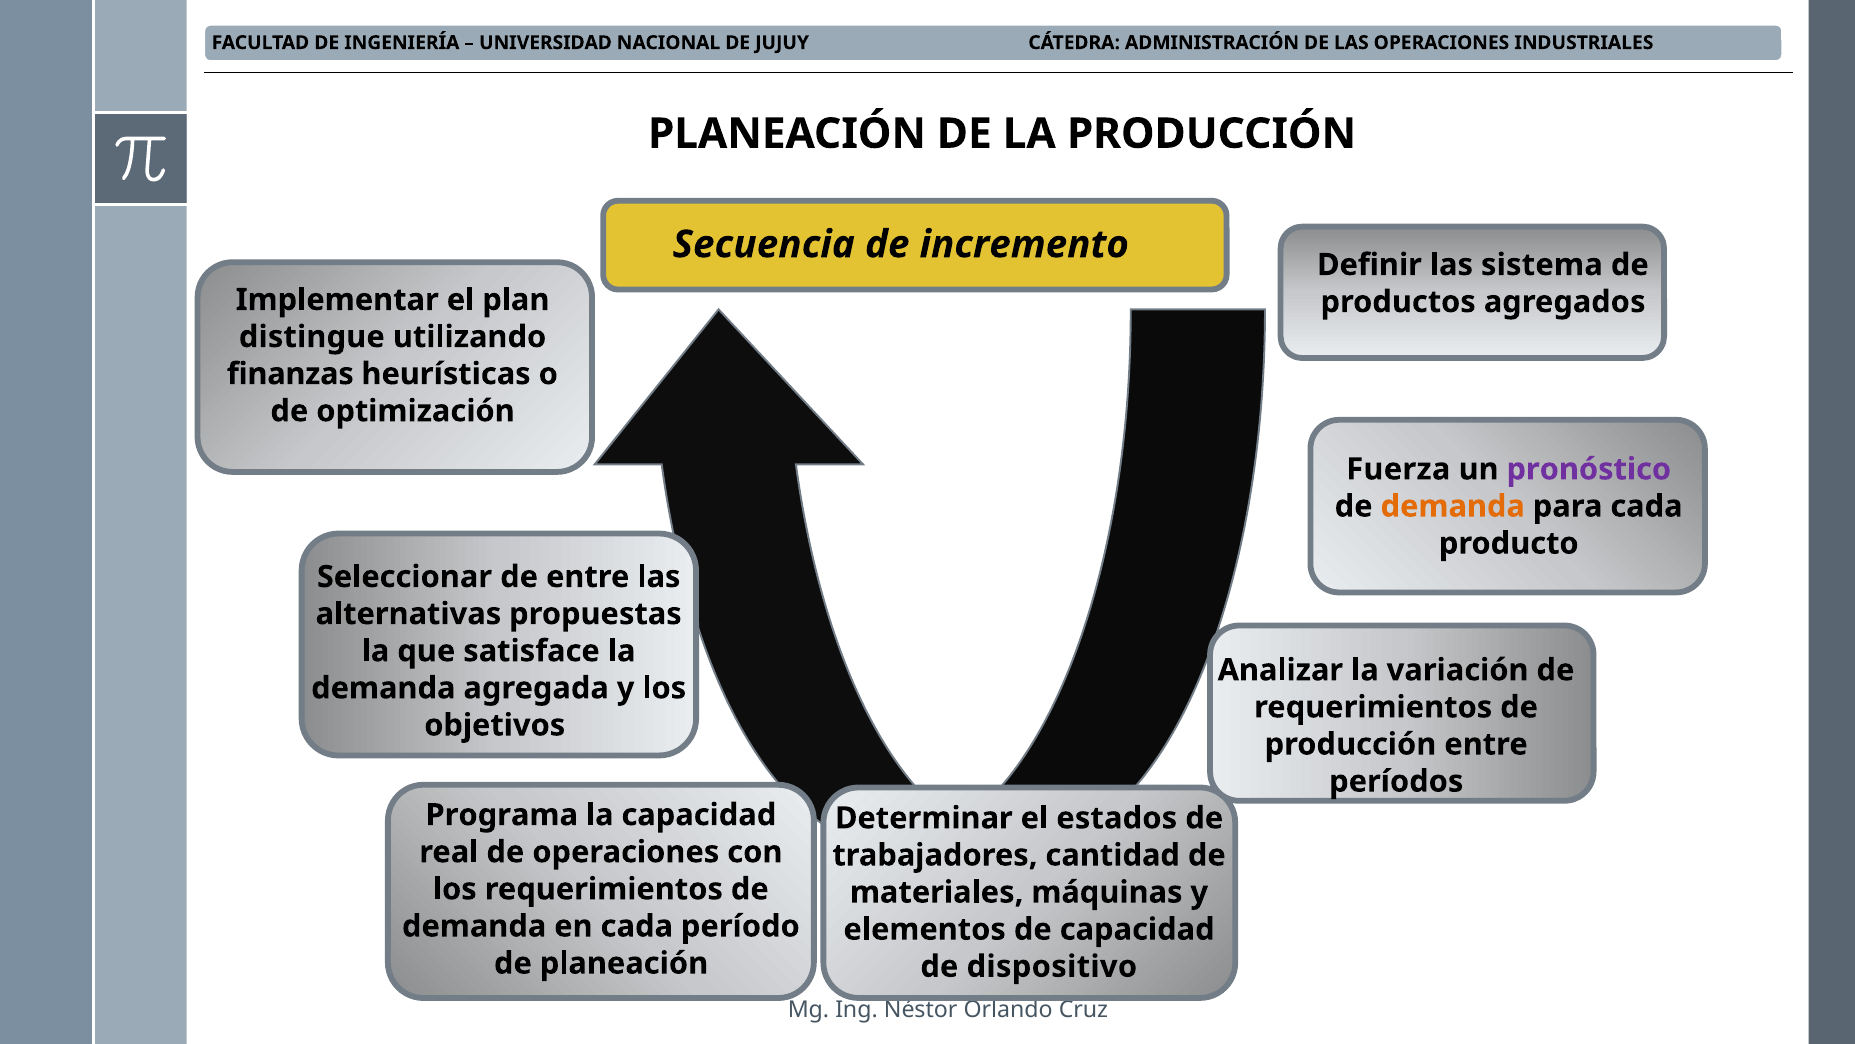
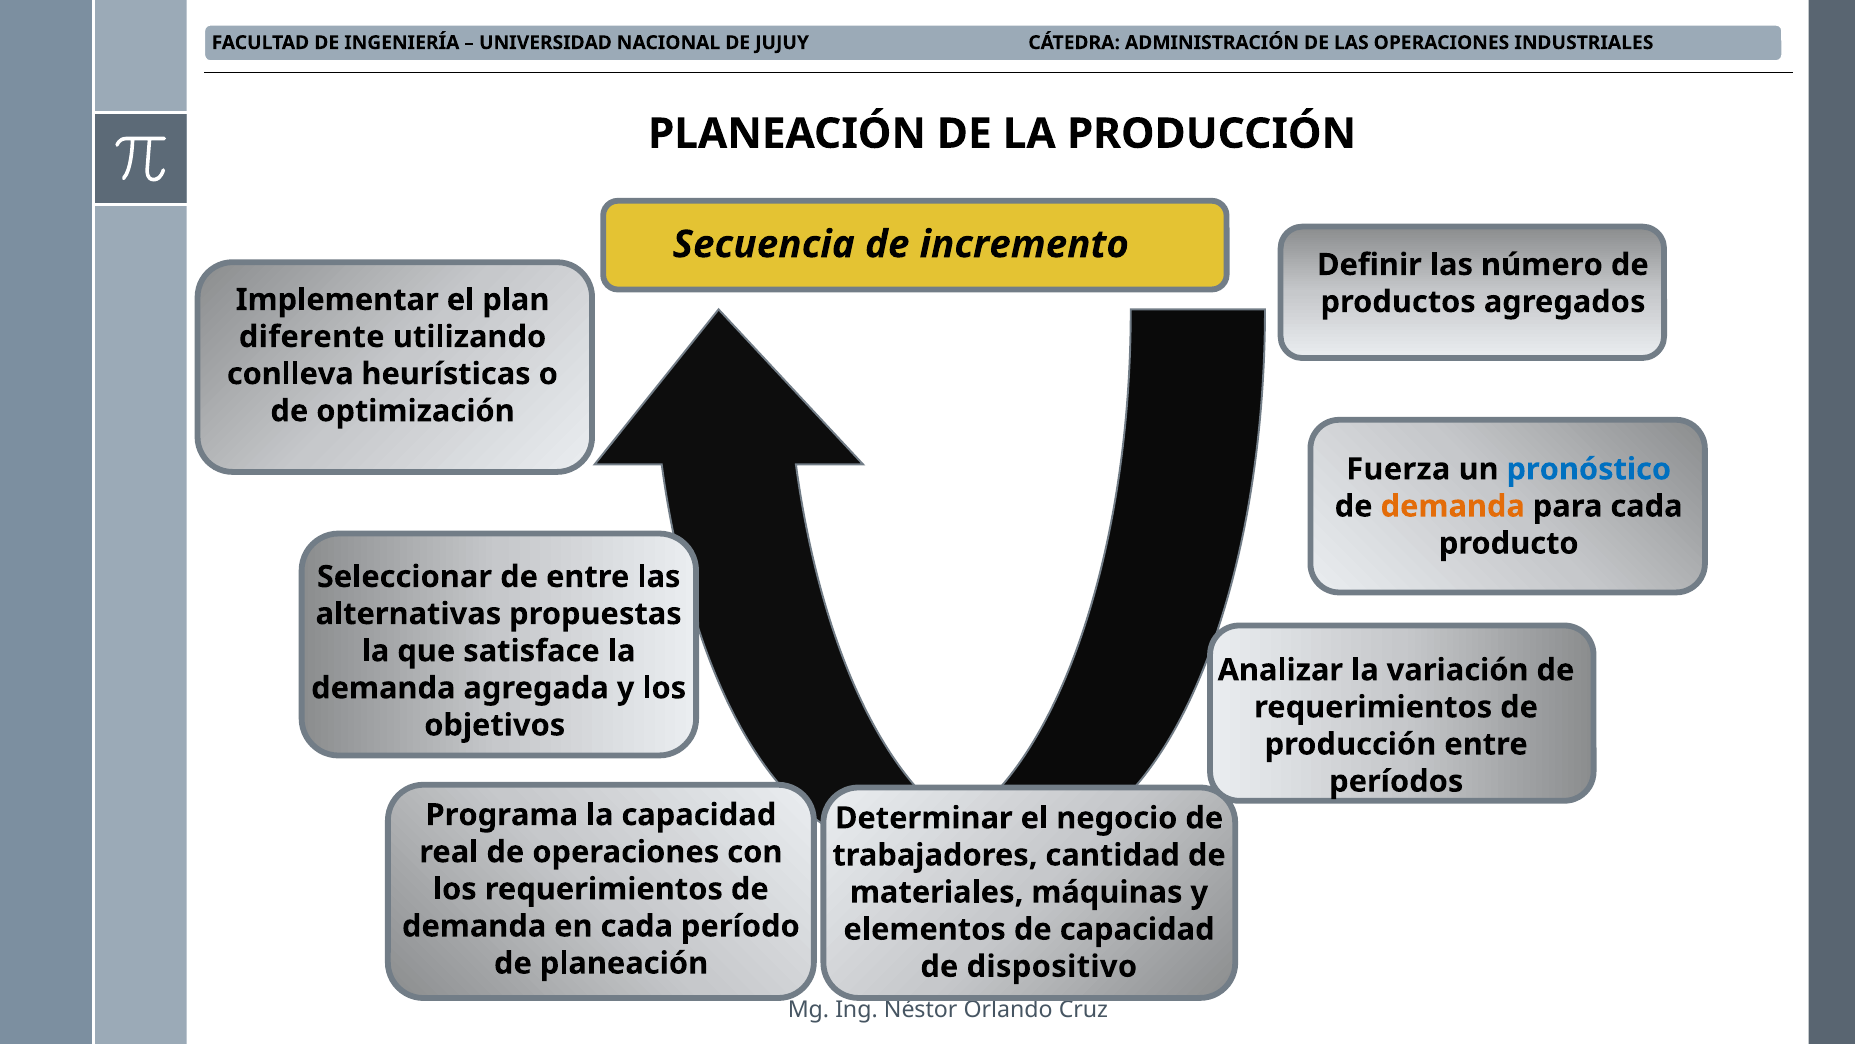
sistema: sistema -> número (1542, 265)
distingue: distingue -> diferente (312, 337)
finanzas: finanzas -> conlleva (290, 374)
pronóstico colour: purple -> blue (1589, 469)
estados: estados -> negocio (1117, 818)
